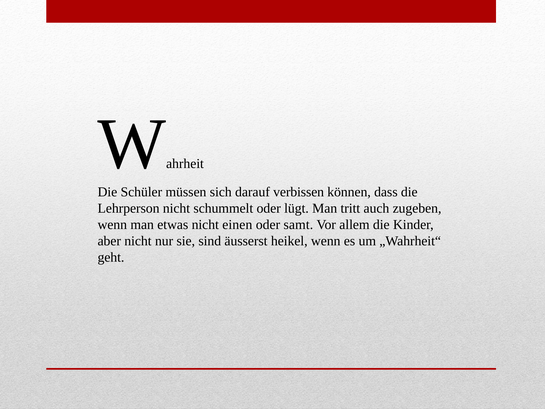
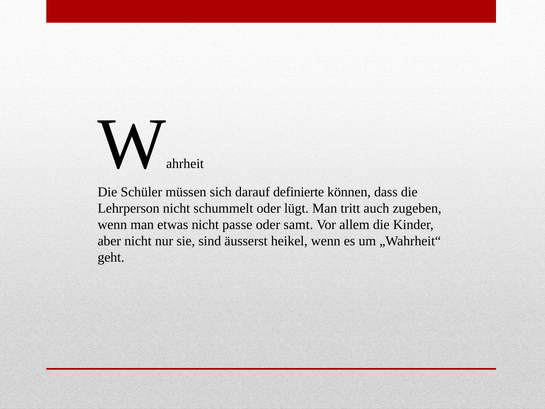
verbissen: verbissen -> definierte (299, 192)
einen: einen -> passe (237, 224)
